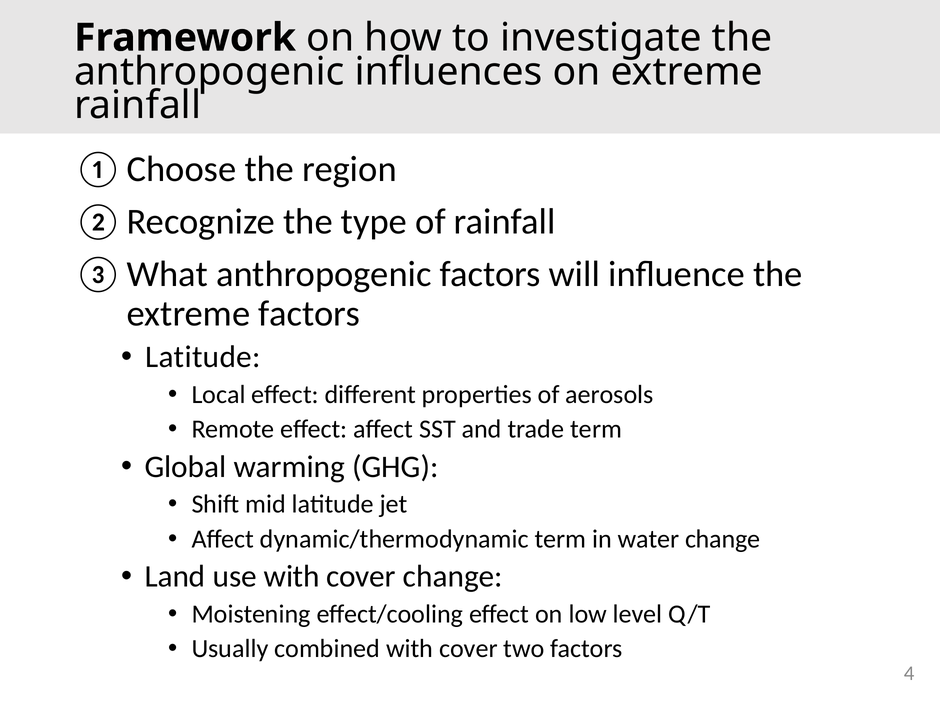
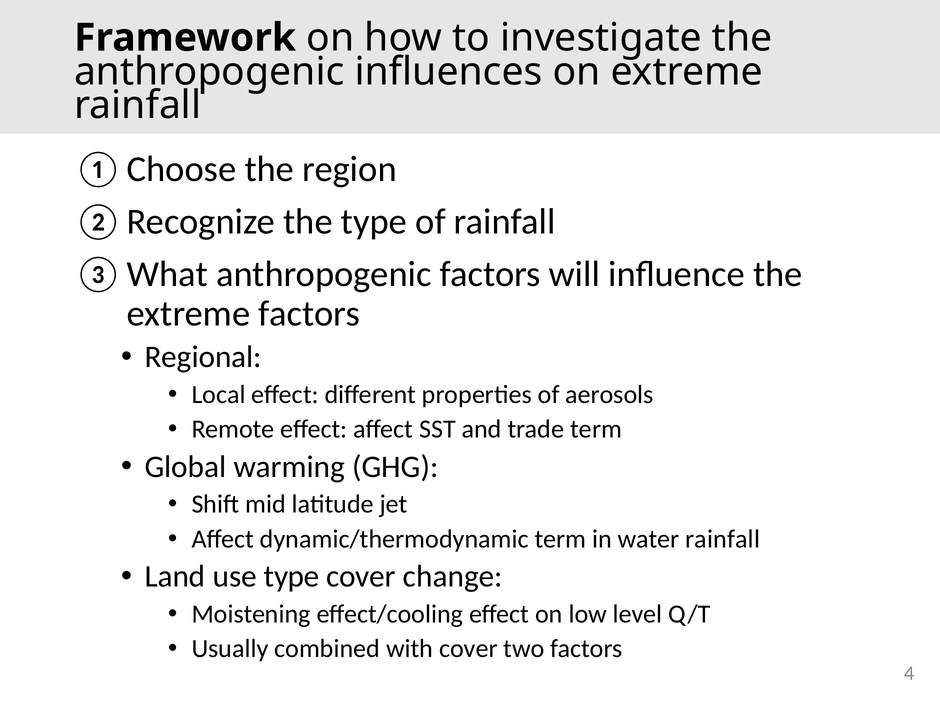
Latitude: Latitude -> Regional (203, 357)
water change: change -> rainfall (723, 539)
use with: with -> type (292, 576)
